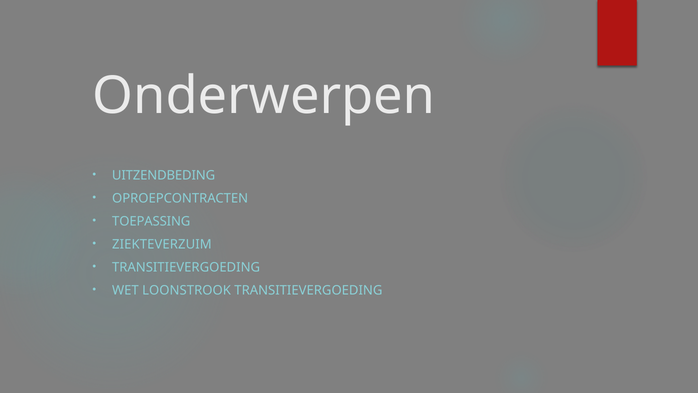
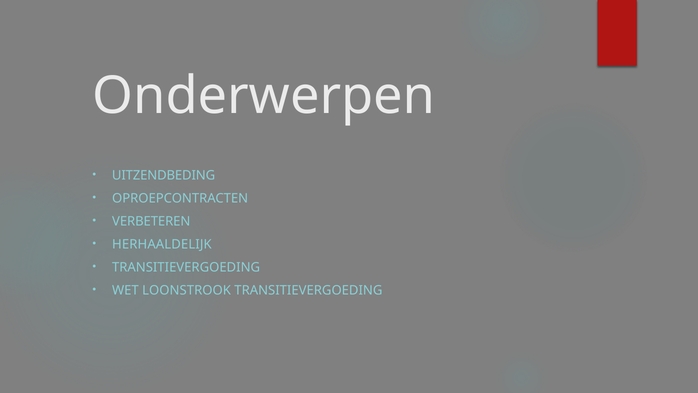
TOEPASSING: TOEPASSING -> VERBETEREN (151, 221)
ZIEKTEVERZUIM: ZIEKTEVERZUIM -> HERHAALDELIJK (162, 244)
